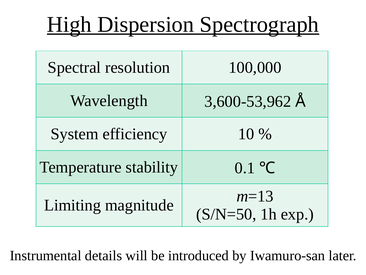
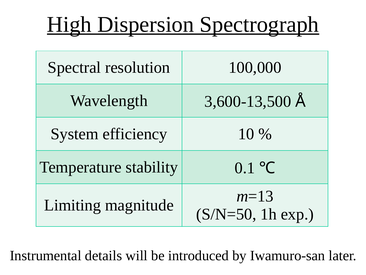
3,600-53,962: 3,600-53,962 -> 3,600-13,500 (248, 101)
